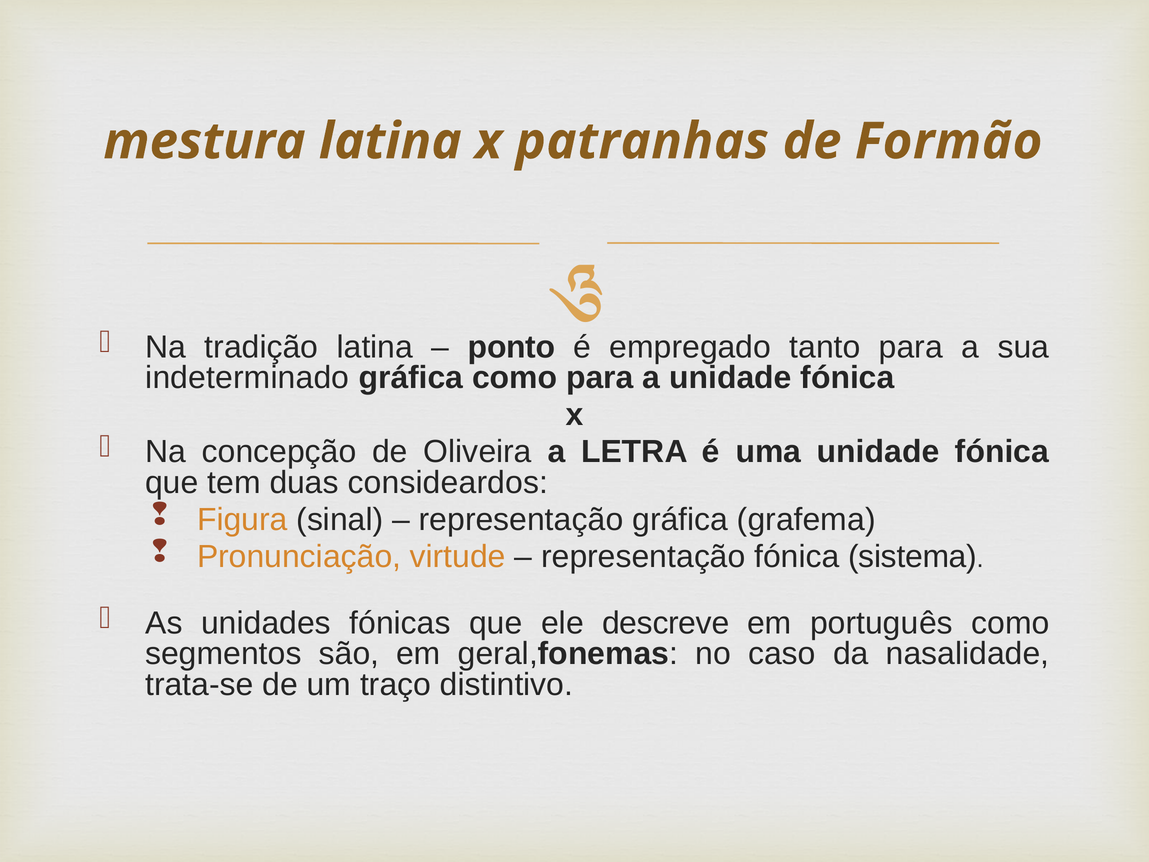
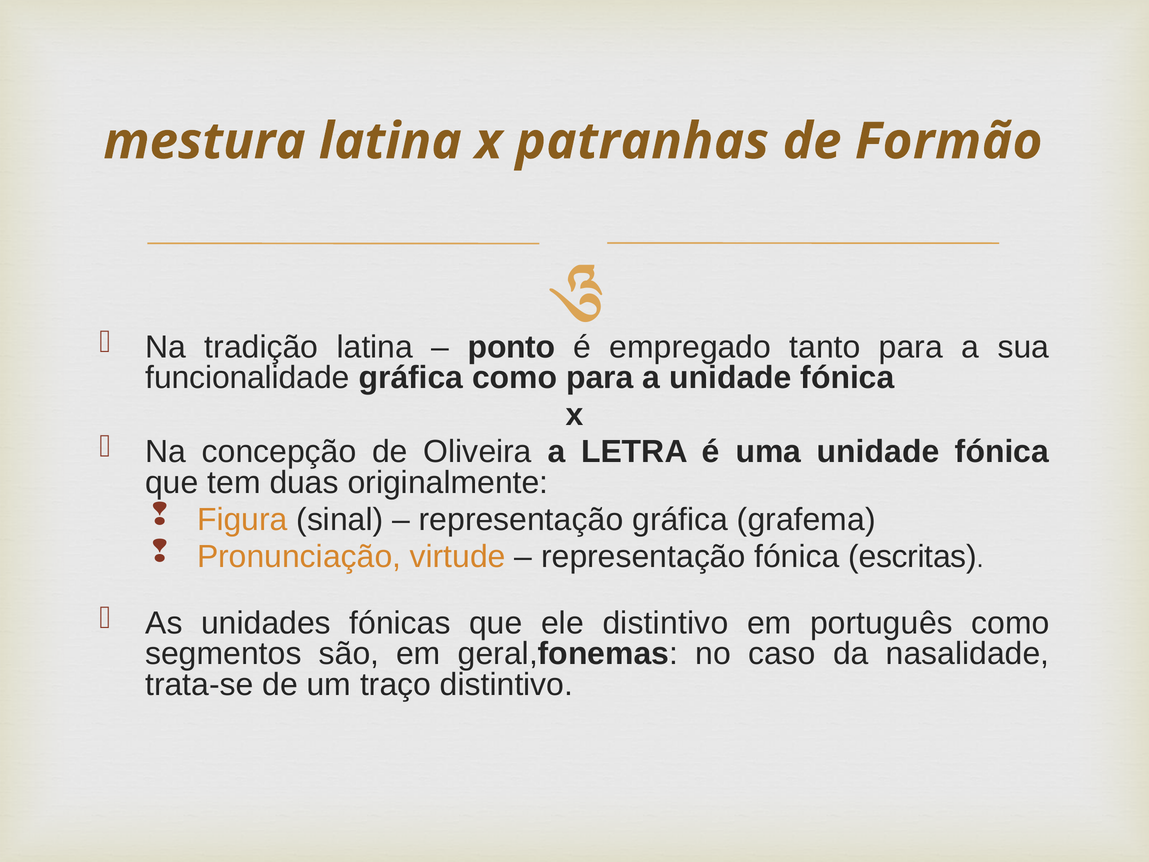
indeterminado: indeterminado -> funcionalidade (247, 378)
consideardos: consideardos -> originalmente (448, 482)
sistema: sistema -> escritas (913, 556)
ele descreve: descreve -> distintivo (665, 623)
